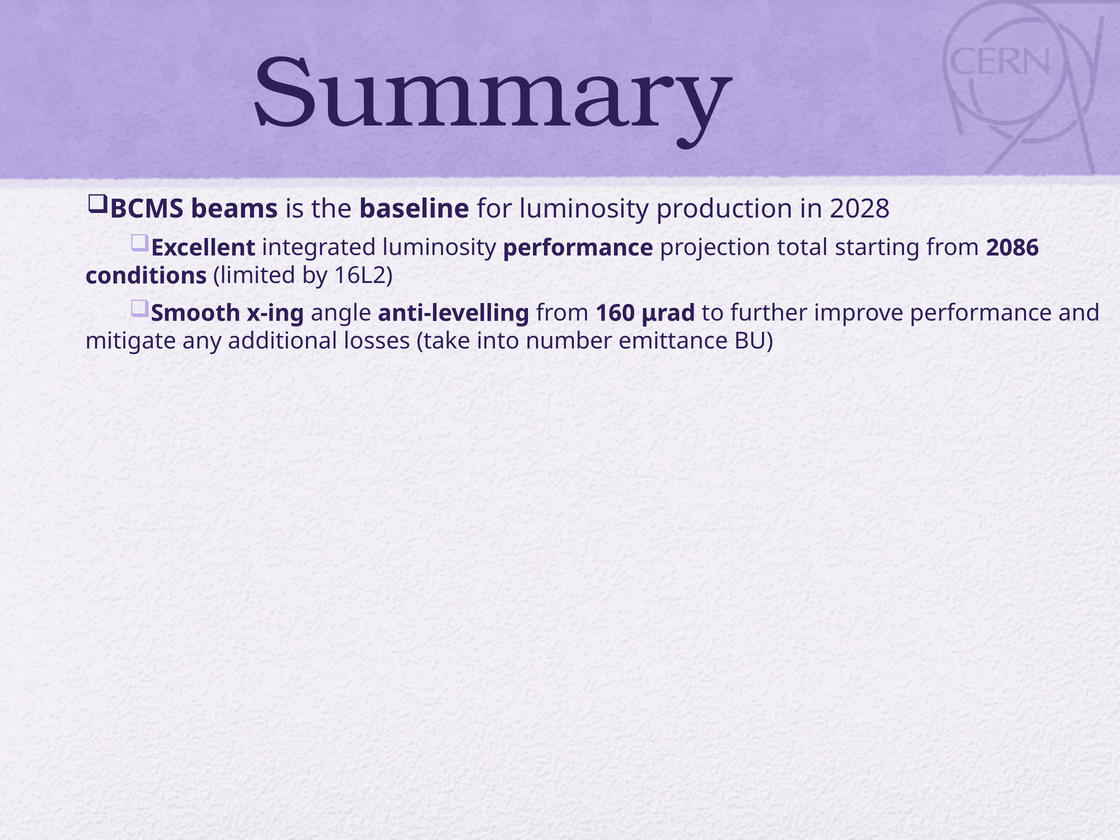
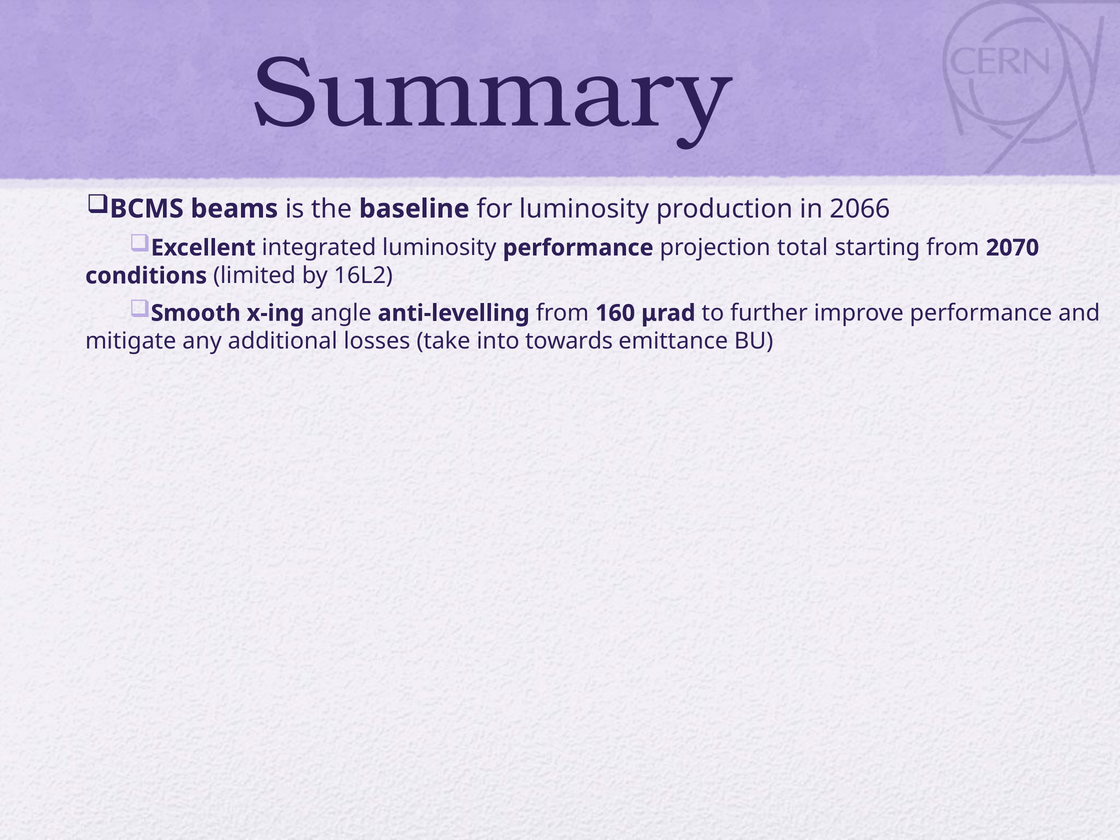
2028: 2028 -> 2066 (860, 209)
2086: 2086 -> 2070 (1013, 248)
number: number -> towards (569, 341)
